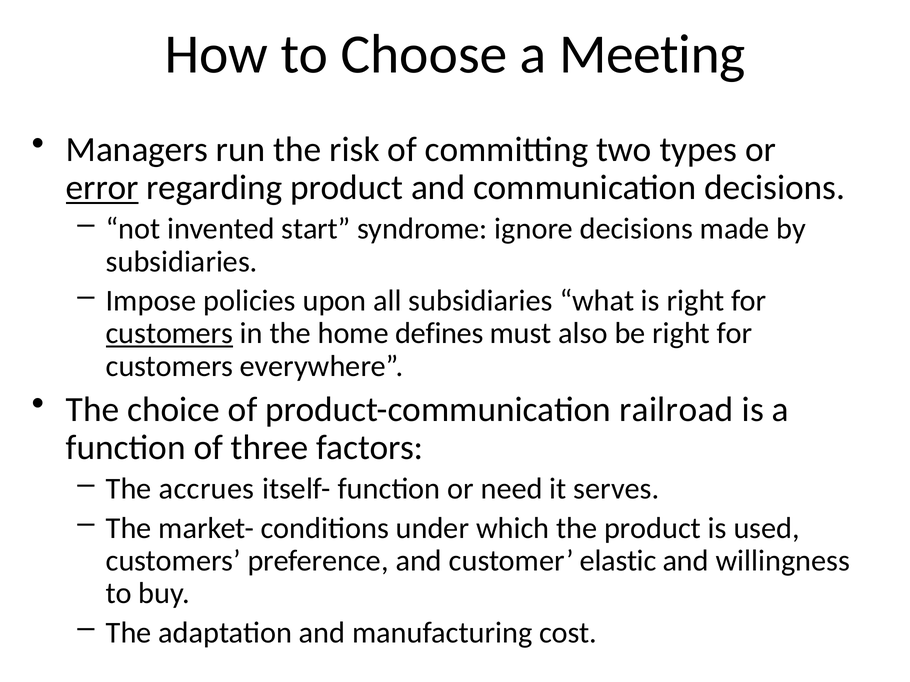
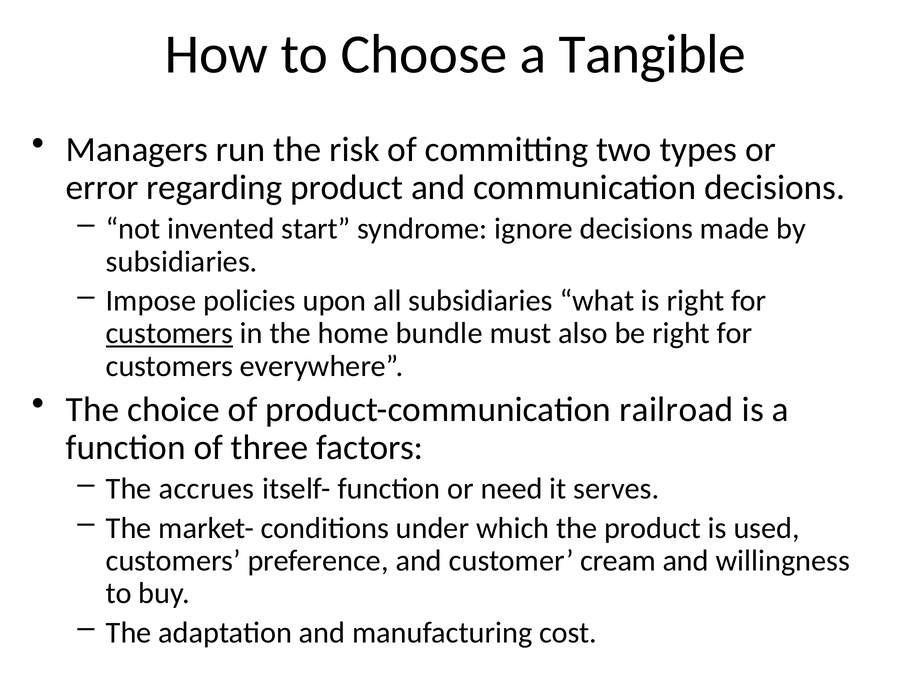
Meeting: Meeting -> Tangible (652, 54)
error underline: present -> none (102, 188)
defines: defines -> bundle (439, 334)
elastic: elastic -> cream (618, 561)
